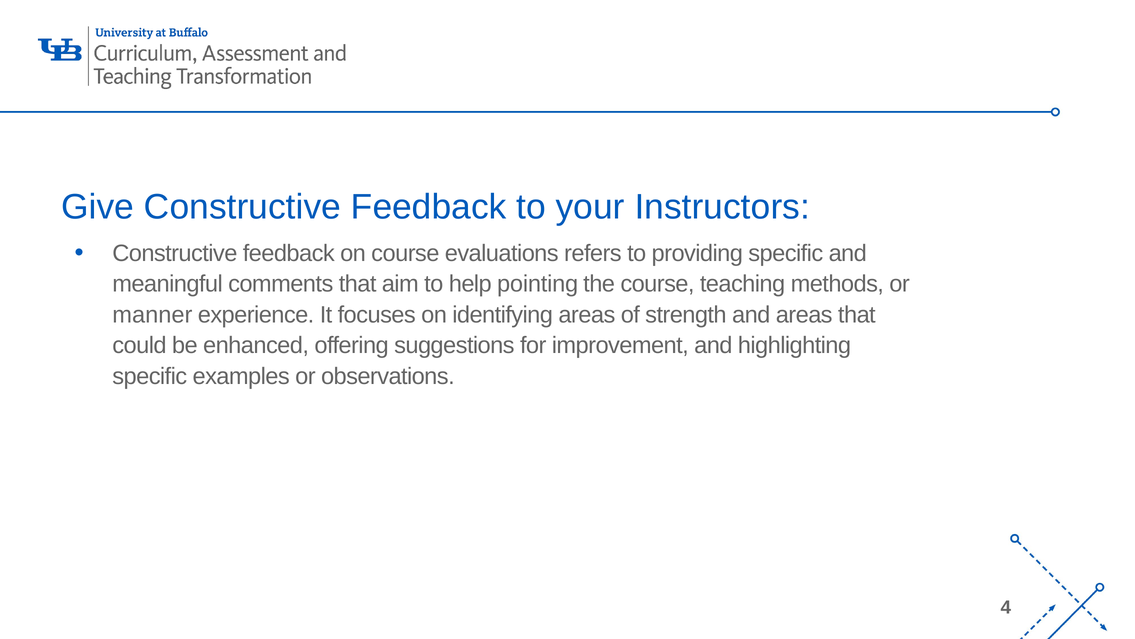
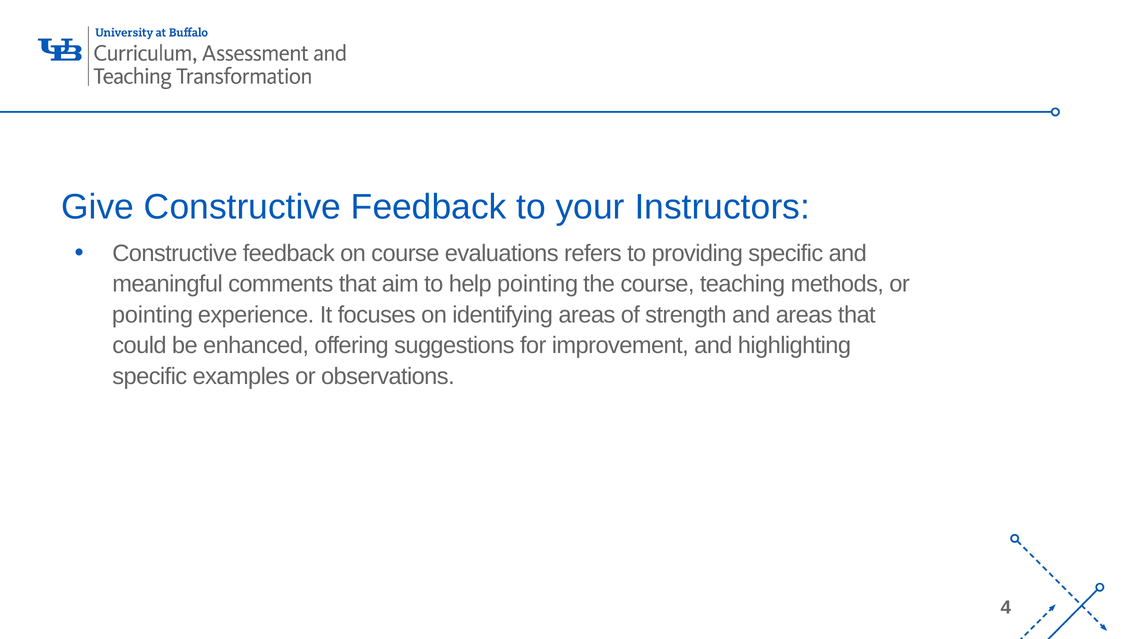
manner: manner -> pointing (153, 315)
